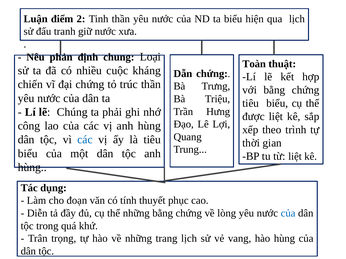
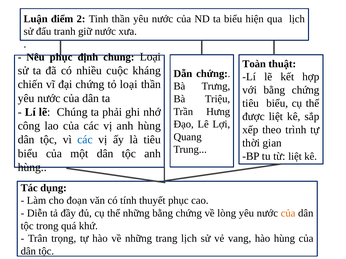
Nêu phản: phản -> phục (61, 57)
tỏ trúc: trúc -> loại (129, 85)
của colour: blue -> orange (288, 214)
